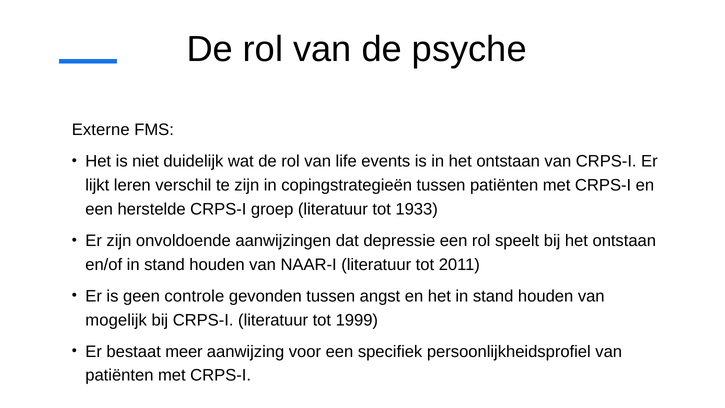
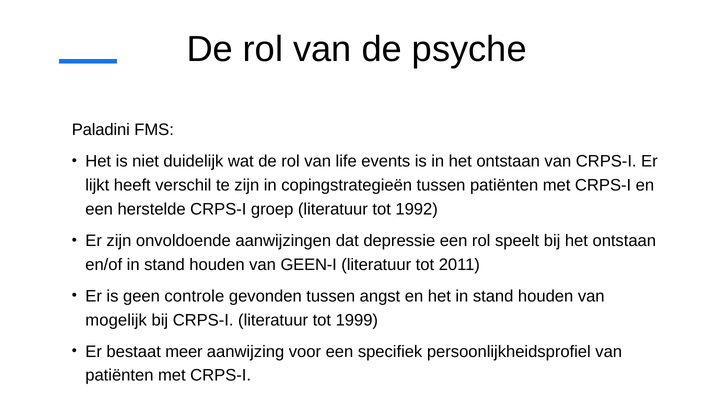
Externe: Externe -> Paladini (101, 130)
leren: leren -> heeft (132, 185)
1933: 1933 -> 1992 (417, 209)
NAAR-I: NAAR-I -> GEEN-I (309, 265)
